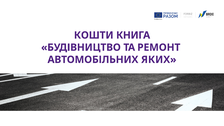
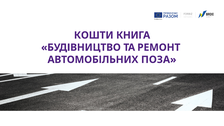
ЯКИХ: ЯКИХ -> ПОЗА (159, 60)
